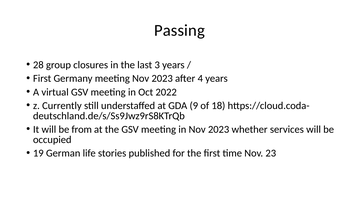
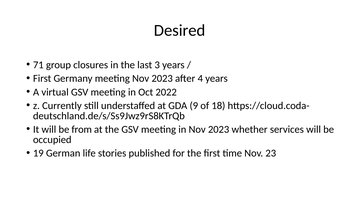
Passing: Passing -> Desired (180, 30)
28: 28 -> 71 (38, 65)
